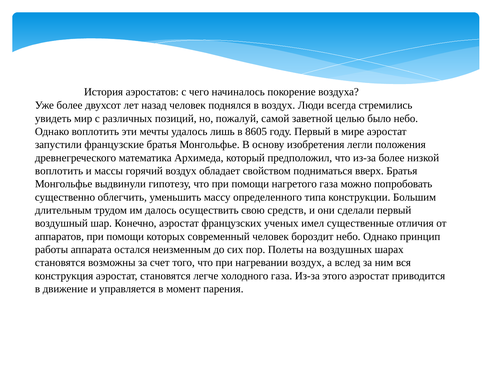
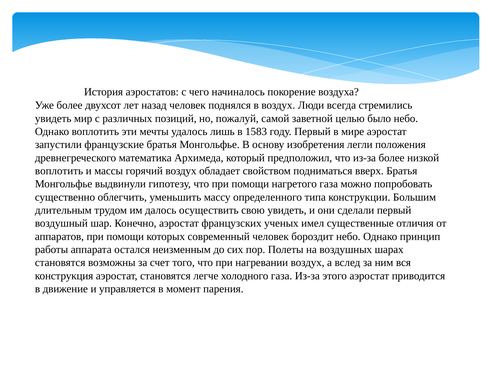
8605: 8605 -> 1583 (256, 131)
свою средств: средств -> увидеть (287, 210)
